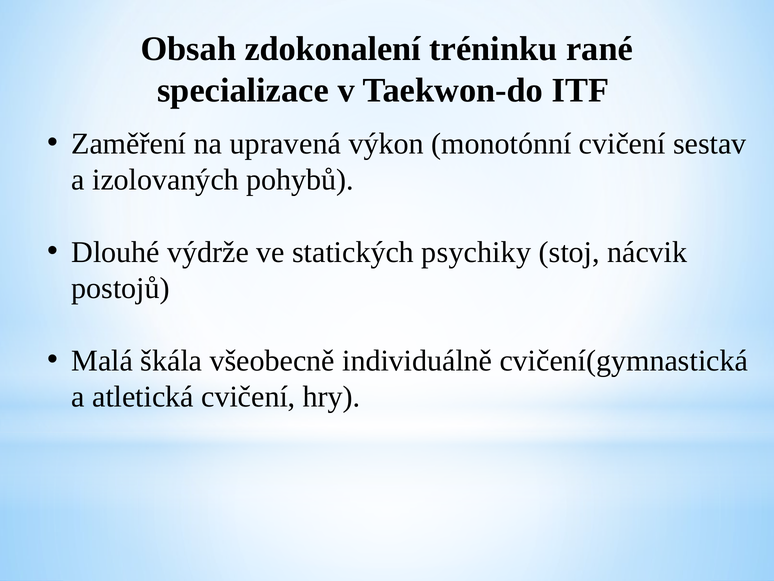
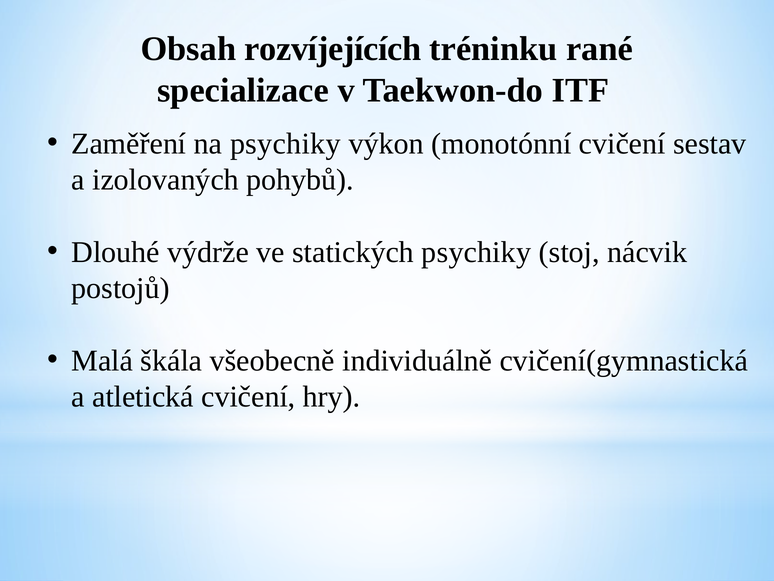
zdokonalení: zdokonalení -> rozvíjejících (333, 49)
na upravená: upravená -> psychiky (285, 144)
